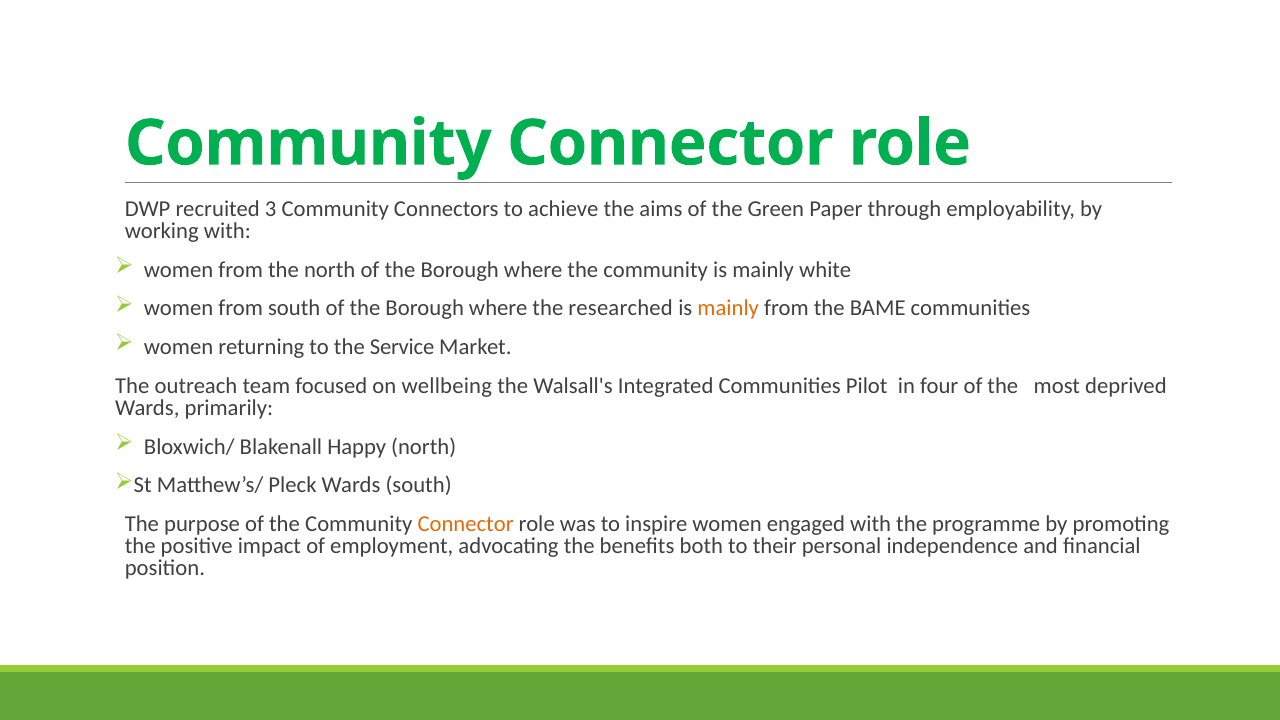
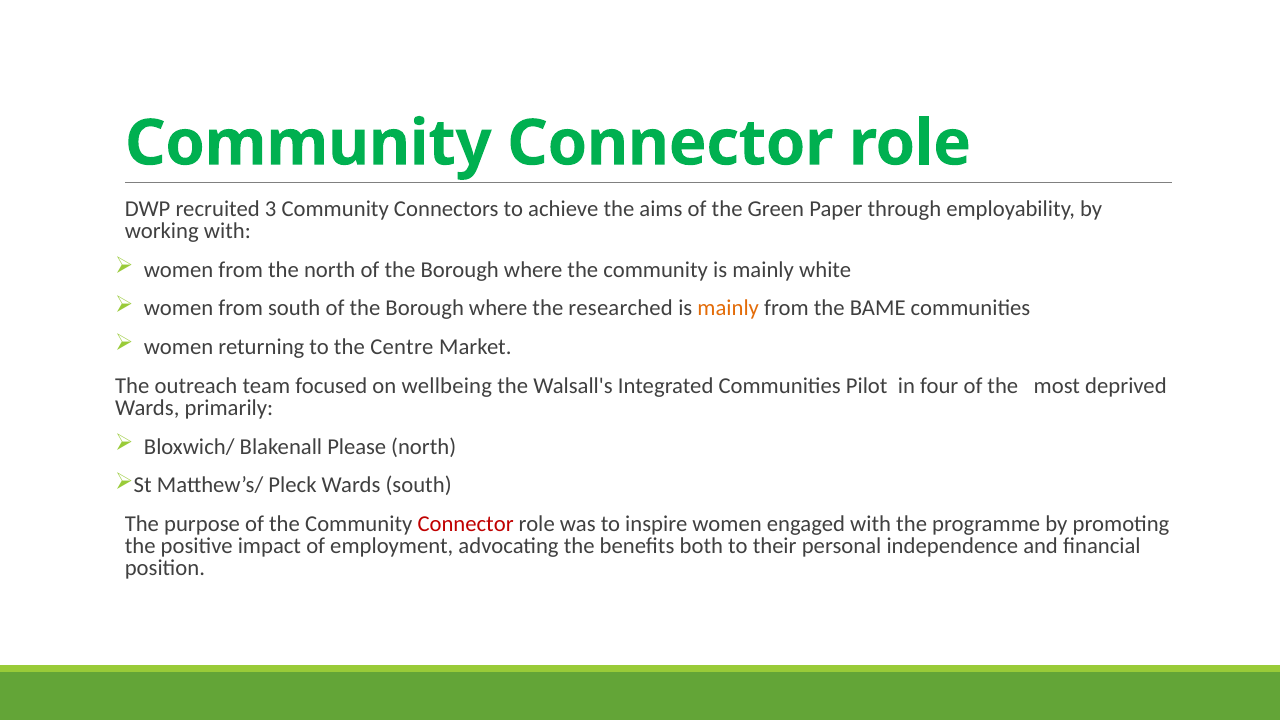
Service: Service -> Centre (402, 347)
Happy: Happy -> Please (357, 447)
Connector colour: orange -> red (466, 524)
